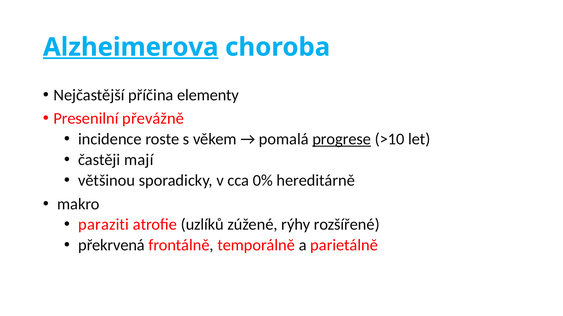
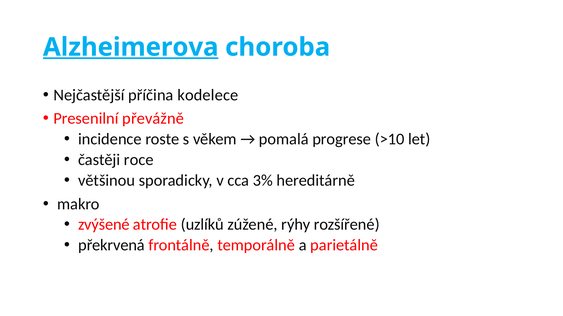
elementy: elementy -> kodelece (208, 95)
progrese underline: present -> none (342, 139)
mají: mají -> roce (139, 160)
0%: 0% -> 3% (263, 181)
paraziti: paraziti -> zvýšené (104, 225)
